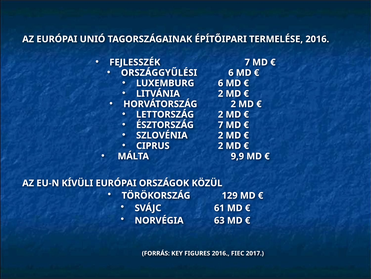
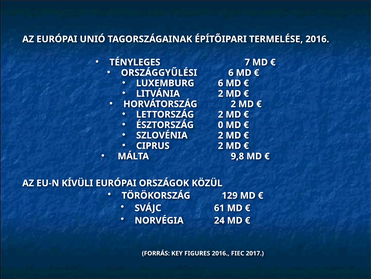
FEJLESSZÉK: FEJLESSZÉK -> TÉNYLEGES (135, 62)
ÉSZTORSZÁG 7: 7 -> 0 (221, 125)
9,9: 9,9 -> 9,8 (237, 156)
63: 63 -> 24 (219, 220)
